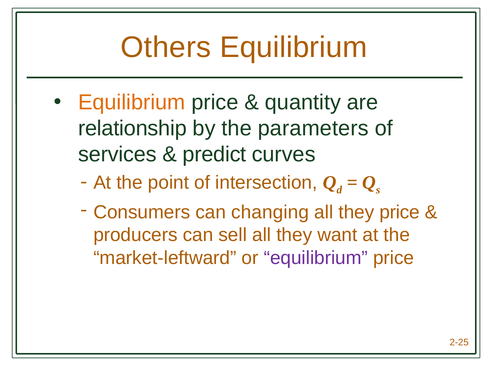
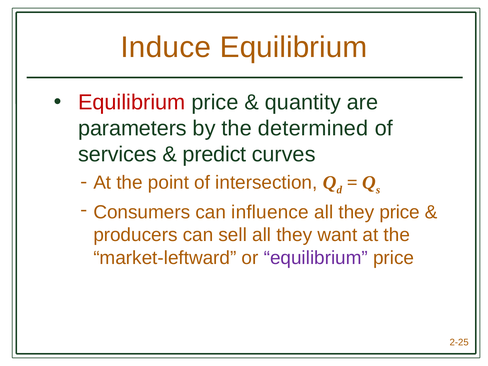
Others: Others -> Induce (166, 47)
Equilibrium colour: orange -> red (132, 102)
relationship: relationship -> parameters (132, 128)
parameters: parameters -> determined (313, 128)
changing: changing -> influence (270, 212)
